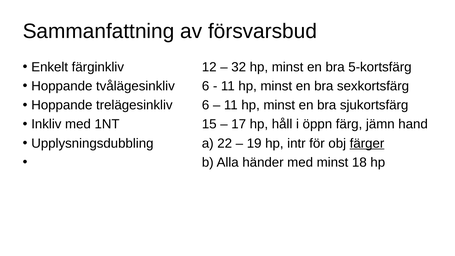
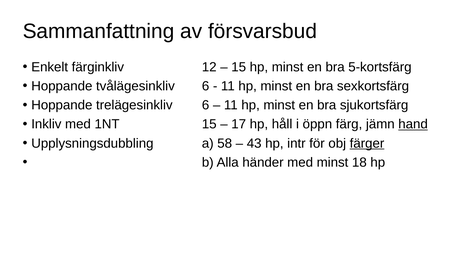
32: 32 -> 15 (239, 67)
hand underline: none -> present (413, 124)
22: 22 -> 58 (225, 143)
19: 19 -> 43 (254, 143)
